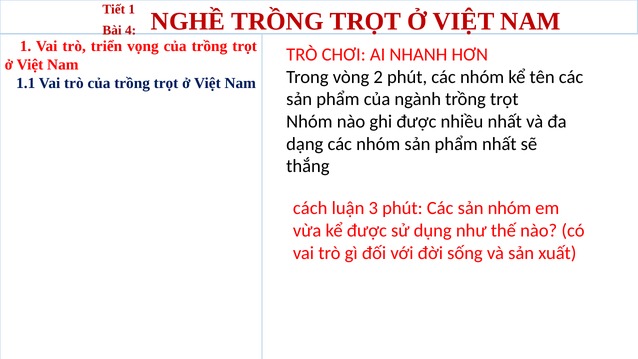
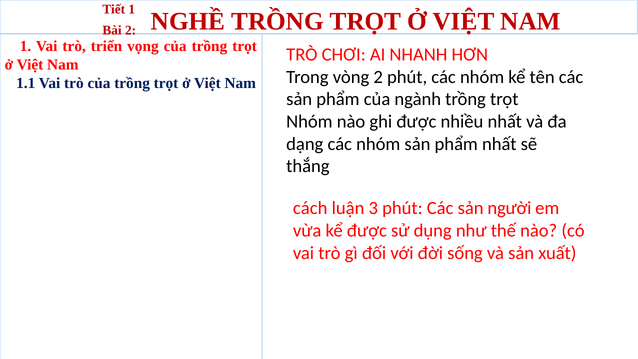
Bài 4: 4 -> 2 (131, 31)
sản nhóm: nhóm -> người (509, 208)
